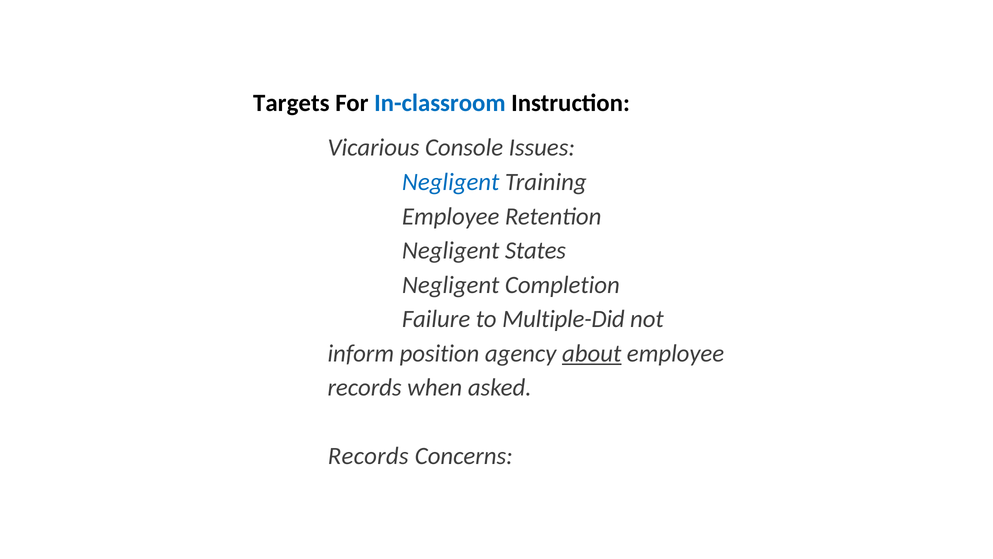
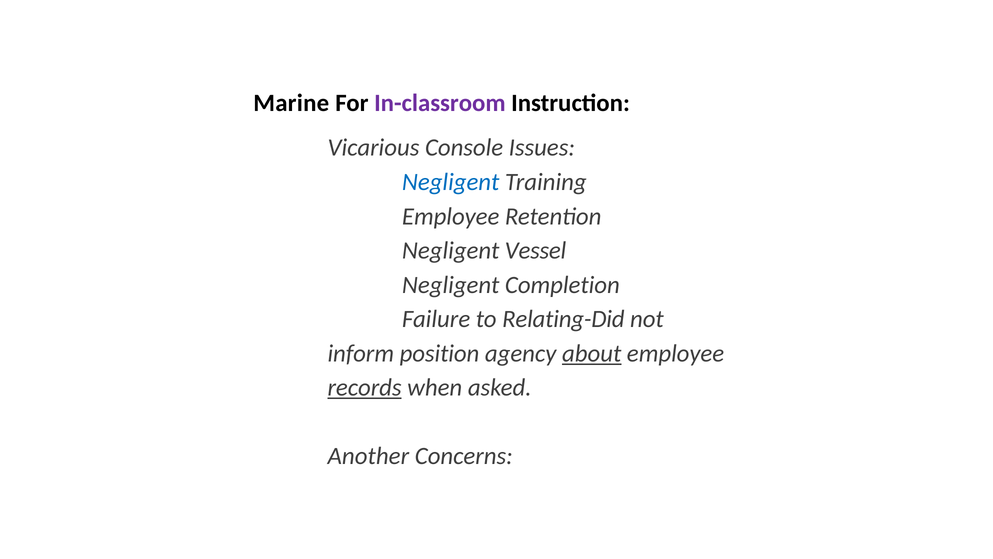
Targets: Targets -> Marine (291, 103)
In-classroom colour: blue -> purple (440, 103)
States: States -> Vessel (535, 250)
Multiple-Did: Multiple-Did -> Relating-Did (563, 319)
records underline: none -> present (365, 387)
Records: Records -> Another (368, 456)
